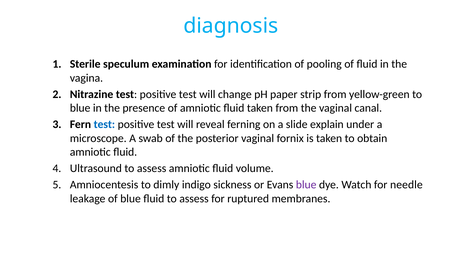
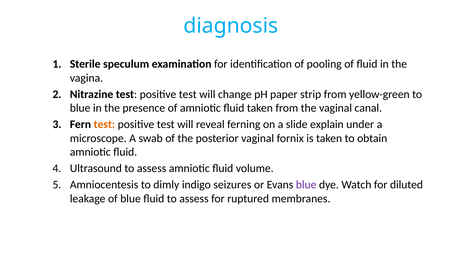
test colour: blue -> orange (104, 124)
sickness: sickness -> seizures (232, 185)
needle: needle -> diluted (406, 185)
